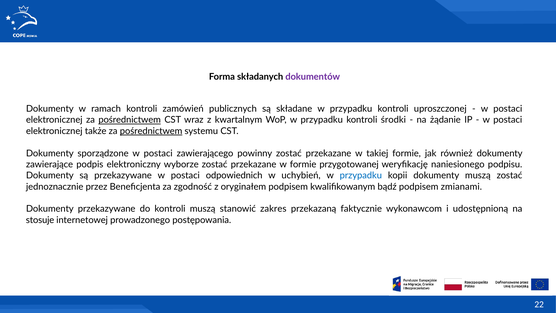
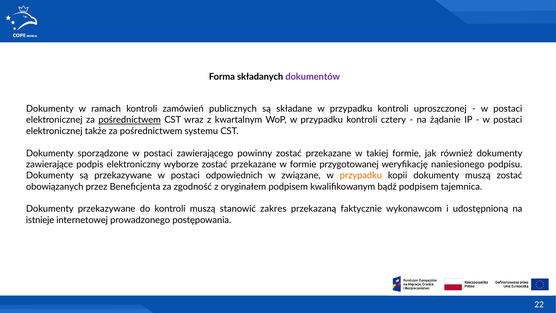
środki: środki -> cztery (393, 120)
pośrednictwem underline: present -> none (151, 131)
uchybień: uchybień -> związane (301, 175)
przypadku colour: blue -> orange (361, 175)
jednoznacznie: jednoznacznie -> obowiązanych (55, 186)
zmianami: zmianami -> tajemnica (461, 186)
stosuje: stosuje -> istnieje (40, 220)
